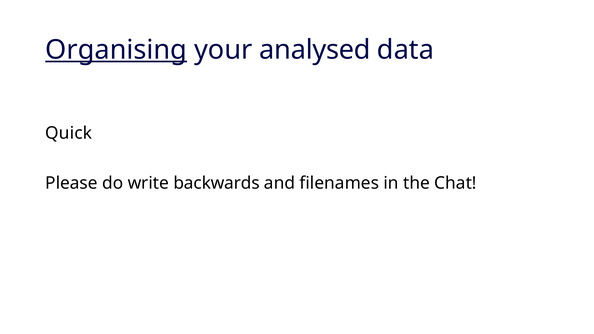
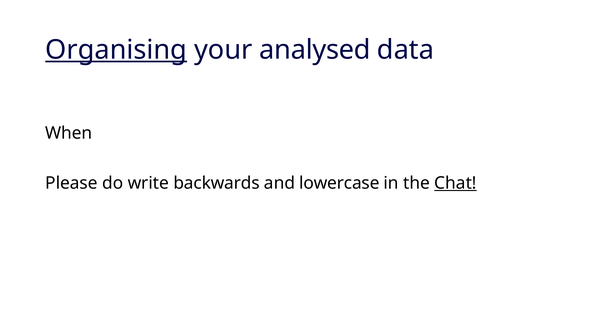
Quick: Quick -> When (69, 133)
filenames: filenames -> lowercase (339, 183)
Chat underline: none -> present (455, 183)
